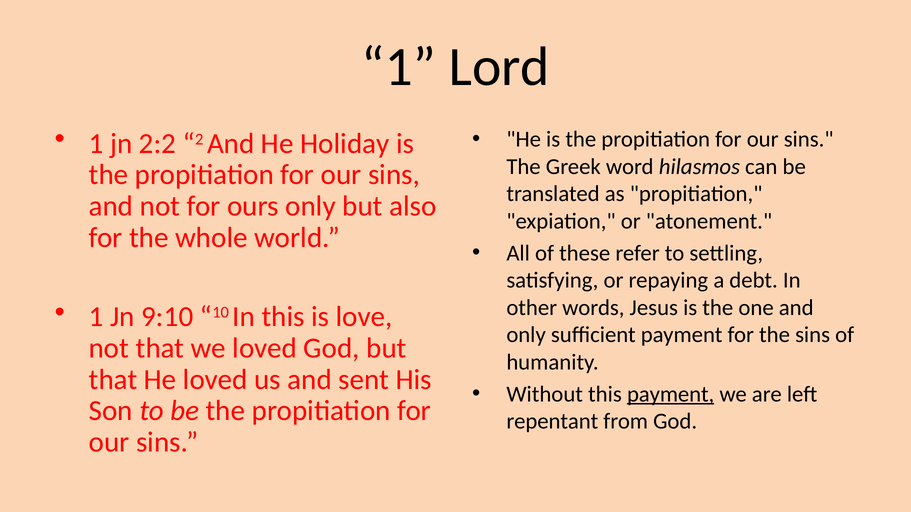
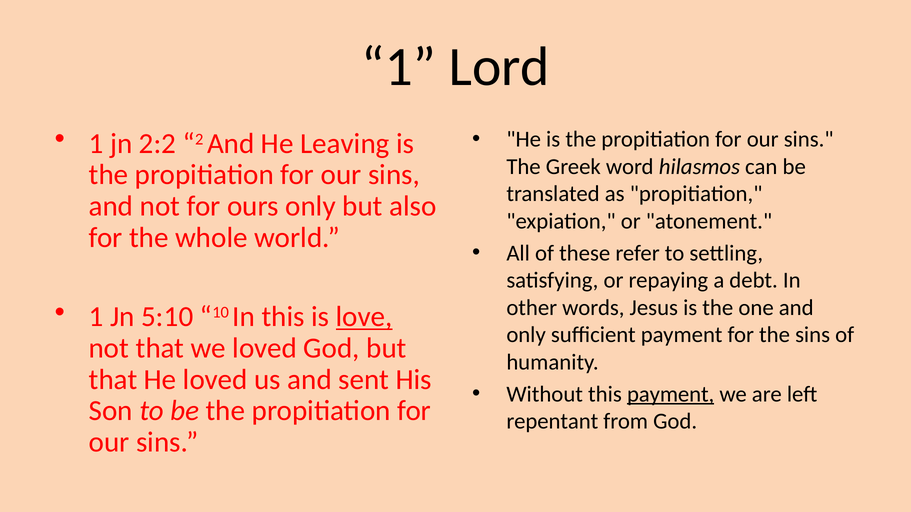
Holiday: Holiday -> Leaving (345, 144)
9:10: 9:10 -> 5:10 (167, 317)
love underline: none -> present (364, 317)
